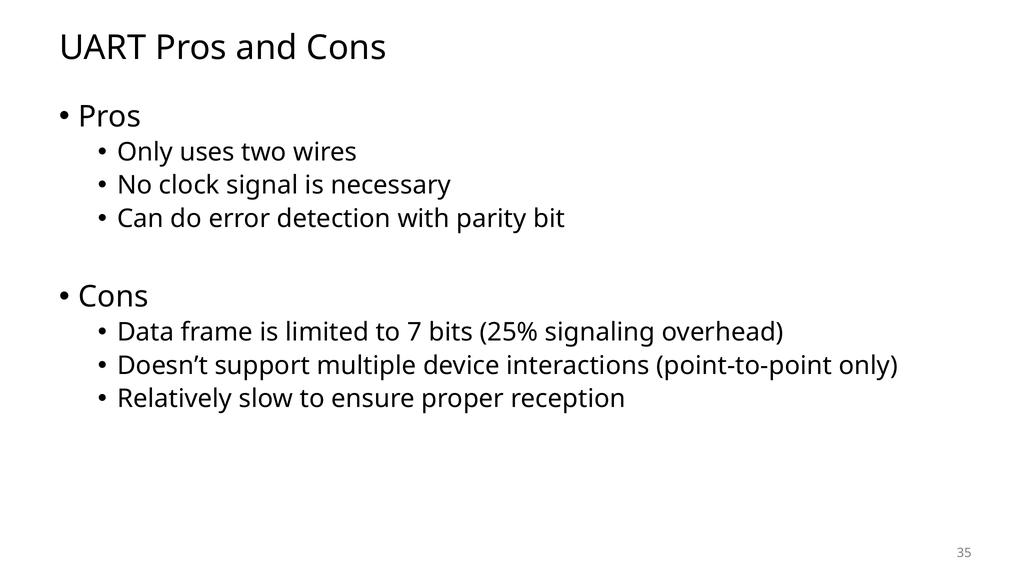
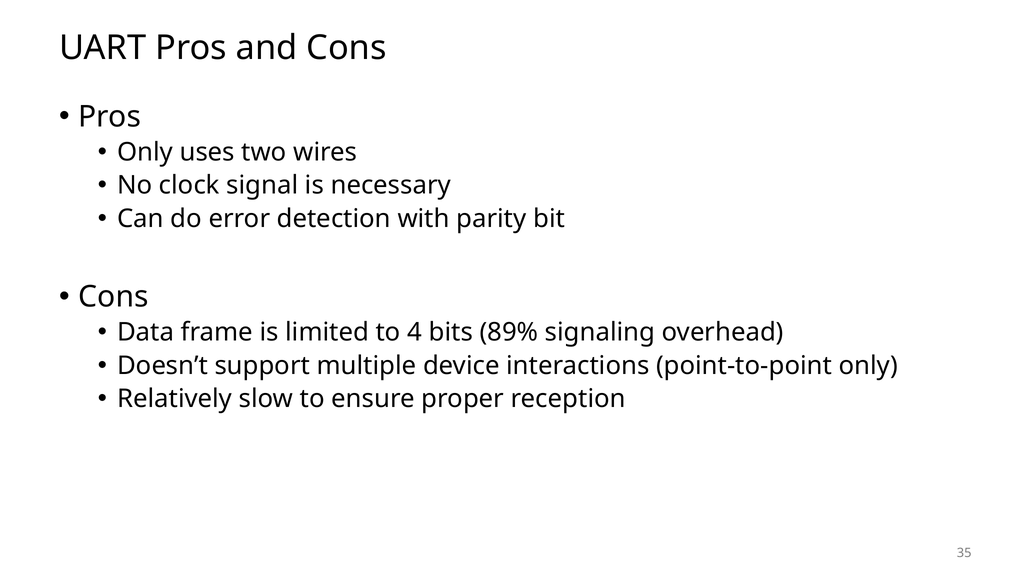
7: 7 -> 4 (415, 332)
25%: 25% -> 89% (509, 332)
